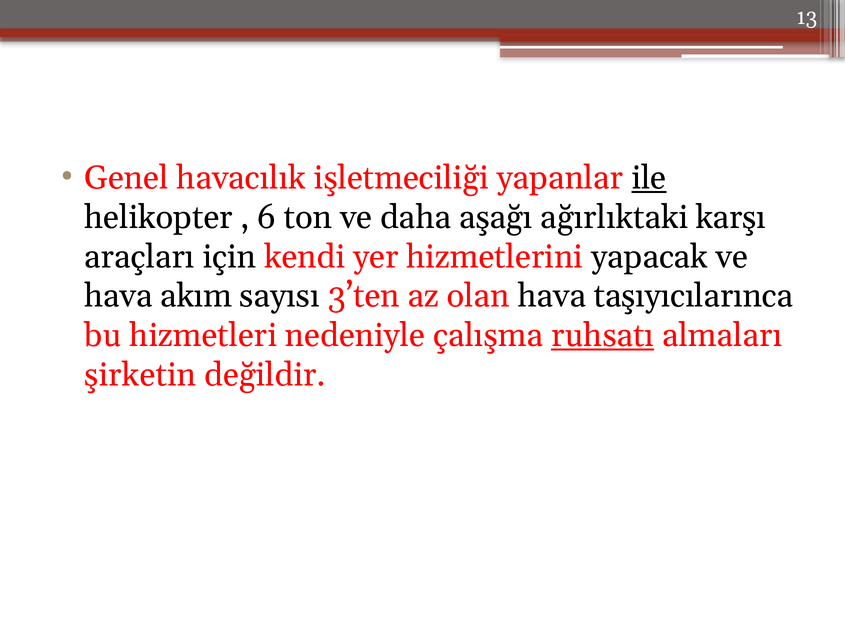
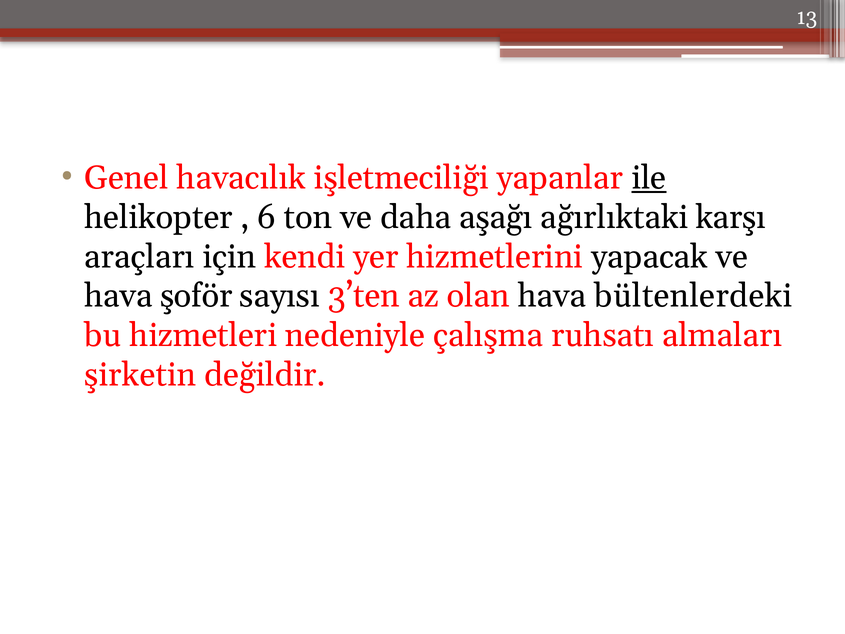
akım: akım -> şoför (196, 296)
taşıyıcılarınca: taşıyıcılarınca -> bültenlerdeki (693, 296)
ruhsatı underline: present -> none (603, 335)
